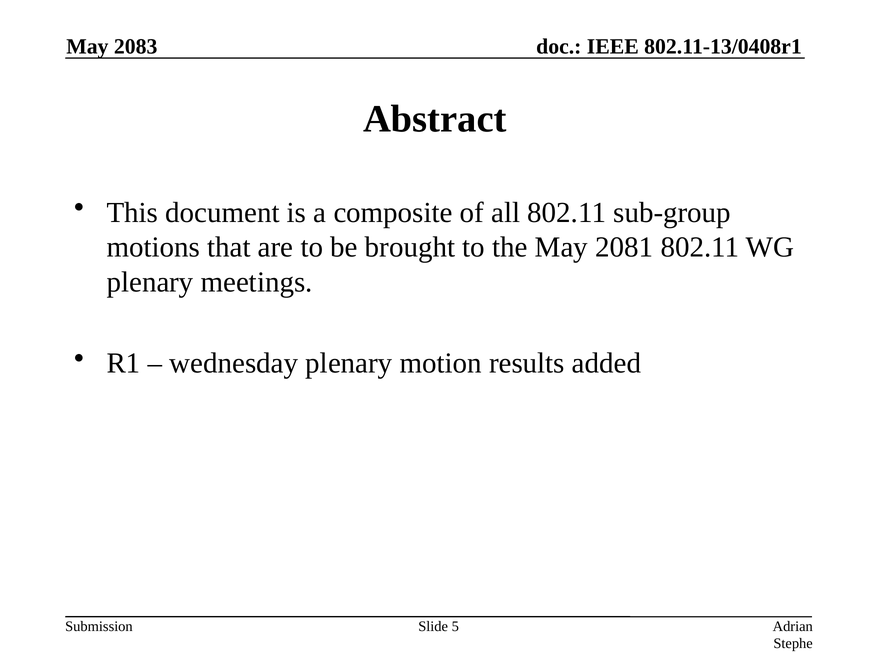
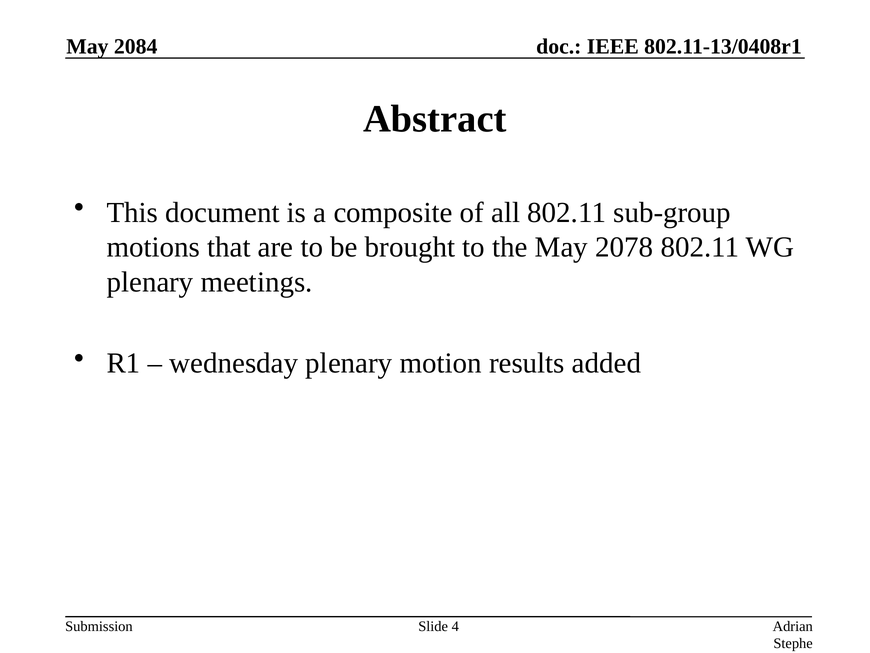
2083: 2083 -> 2084 (136, 46)
2081: 2081 -> 2078 (624, 247)
5: 5 -> 4 (455, 626)
